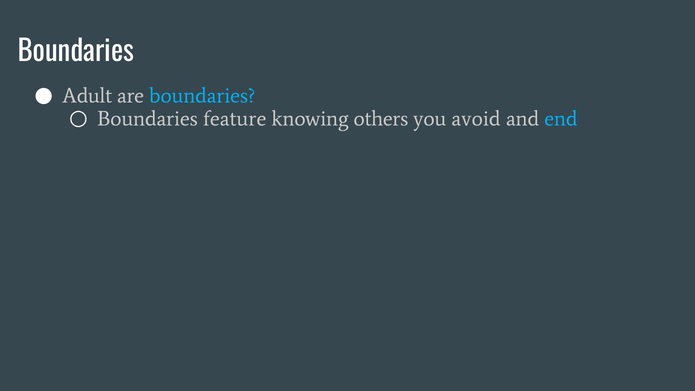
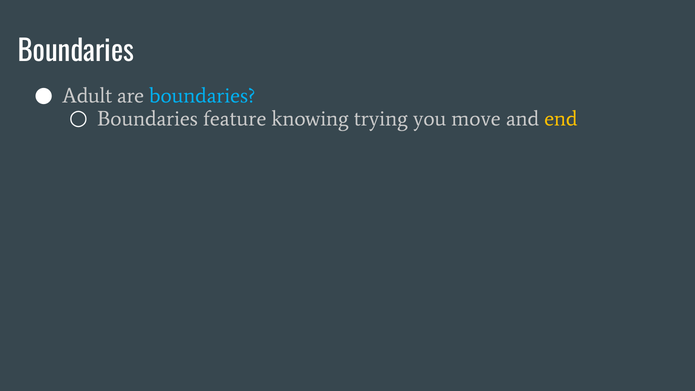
others: others -> trying (381, 119)
avoid: avoid -> move (476, 119)
end colour: light blue -> yellow (561, 119)
